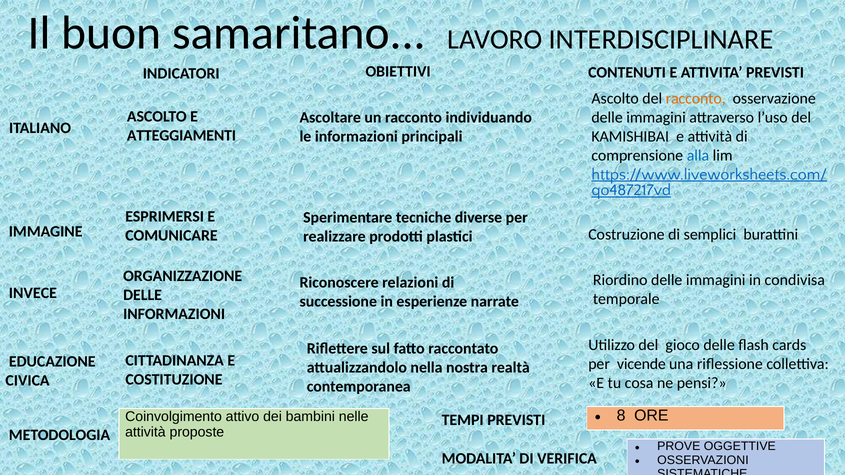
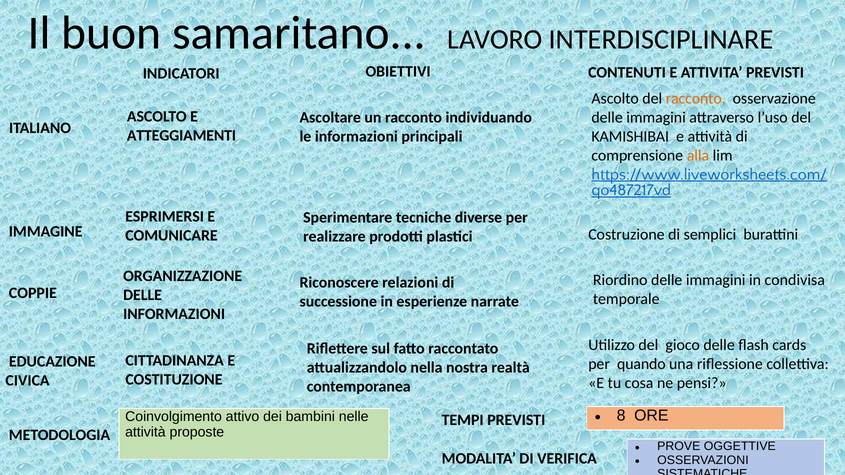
alla colour: blue -> orange (698, 156)
INVECE: INVECE -> COPPIE (33, 293)
vicende: vicende -> quando (641, 364)
